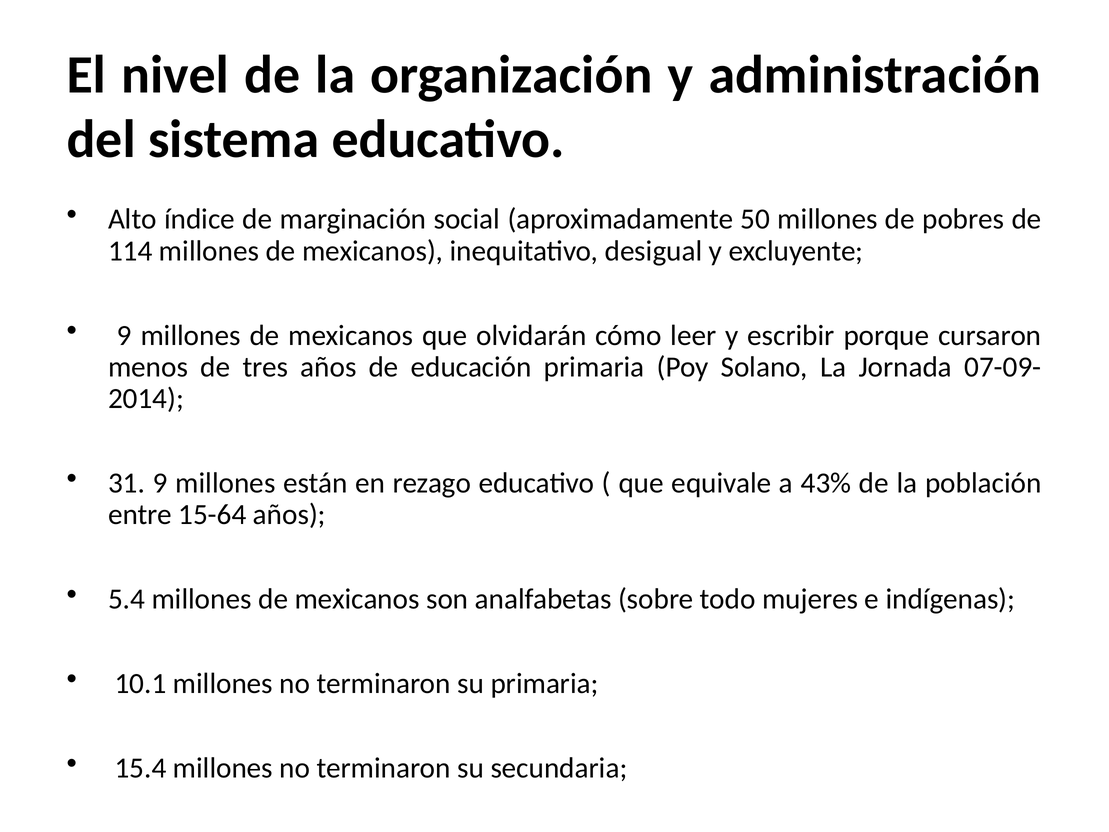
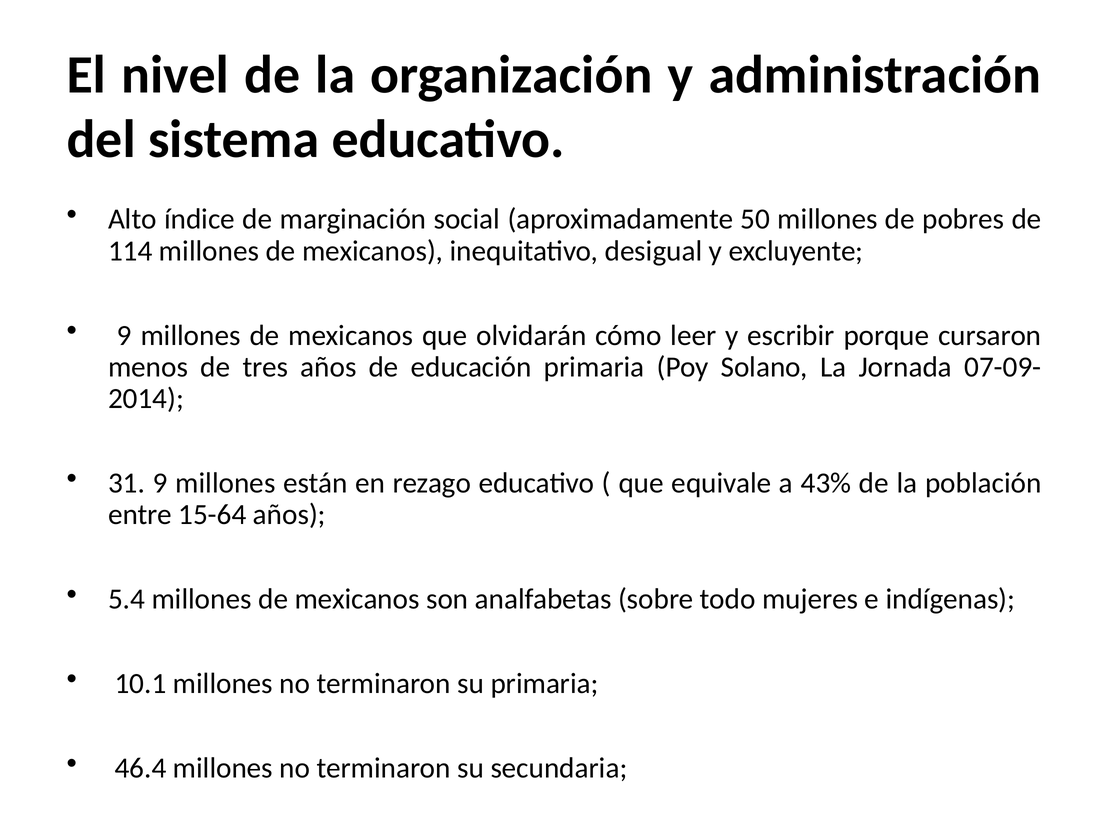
15.4: 15.4 -> 46.4 (140, 768)
